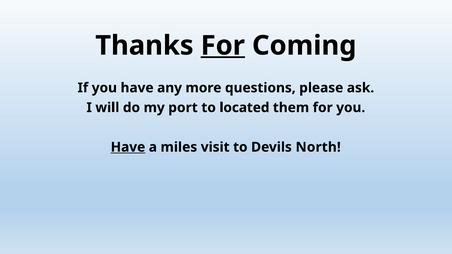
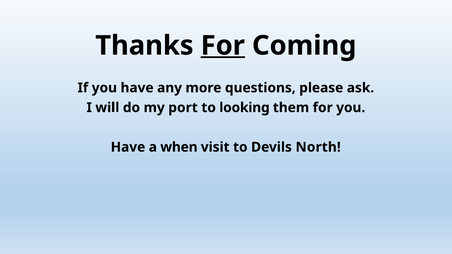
located: located -> looking (244, 108)
Have underline: present -> none (128, 147)
miles: miles -> when (179, 147)
